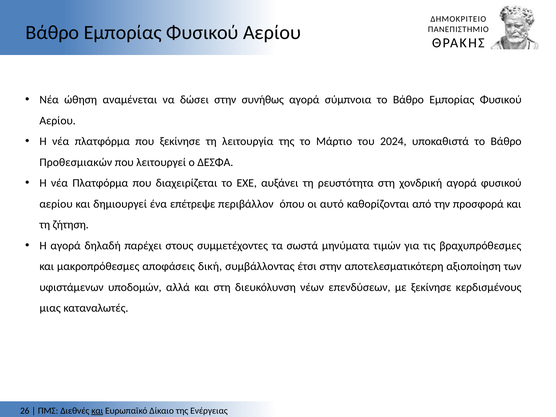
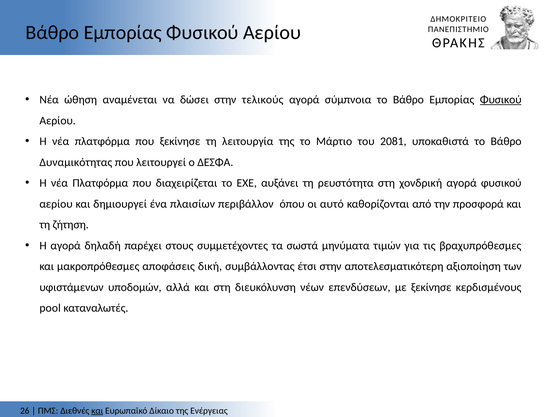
συνήθως: συνήθως -> τελικούς (263, 100)
Φυσικού underline: none -> present (501, 100)
2024: 2024 -> 2081 (393, 141)
Προθεσμιακών: Προθεσμιακών -> Δυναμικότητας (76, 162)
επέτρεψε: επέτρεψε -> πλαισίων (193, 204)
μιας: μιας -> pool (50, 308)
